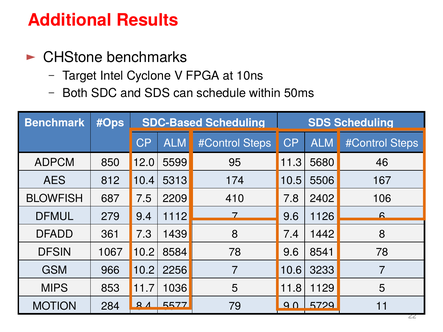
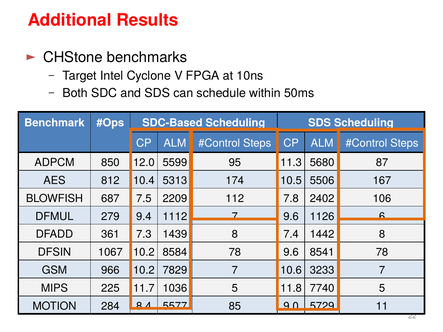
46: 46 -> 87 (382, 163)
410: 410 -> 112 (235, 199)
2256: 2256 -> 7829 (175, 270)
853: 853 -> 225 (110, 288)
1129: 1129 -> 7740 (322, 288)
79: 79 -> 85 (235, 306)
